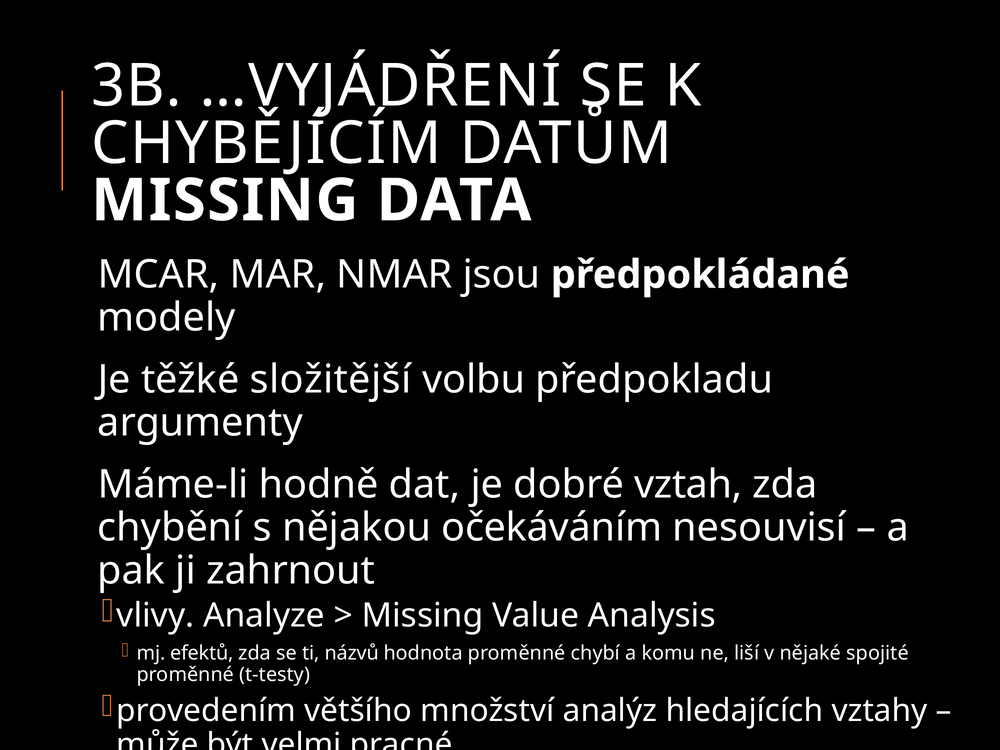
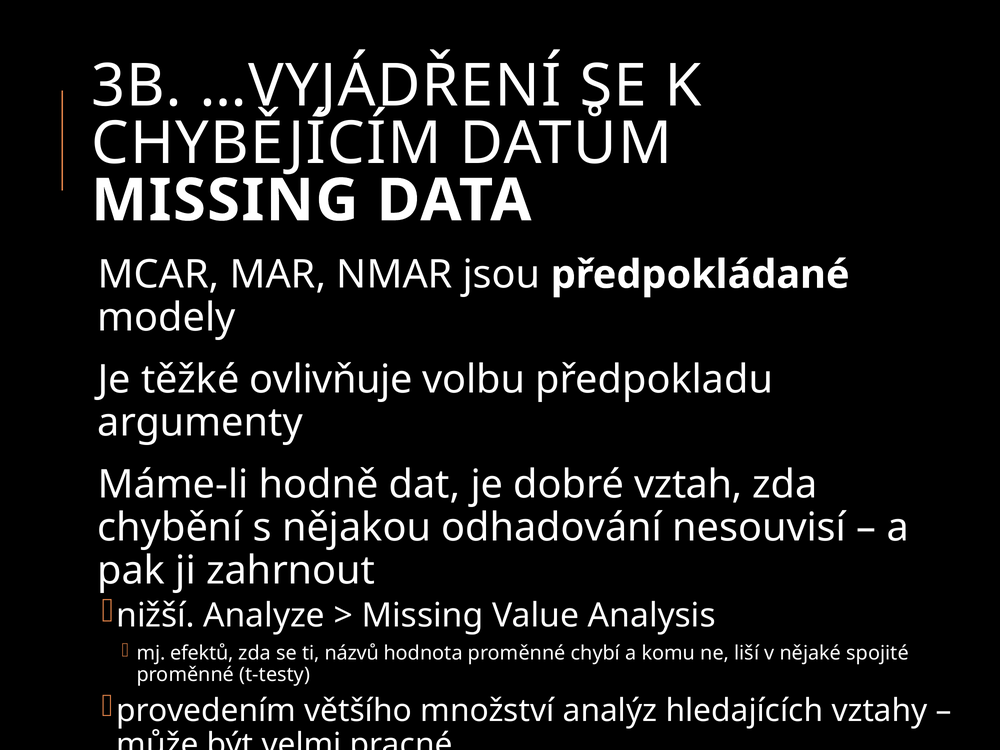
složitější: složitější -> ovlivňuje (331, 380)
očekáváním: očekáváním -> odhadování (552, 528)
vlivy: vlivy -> nižší (155, 616)
